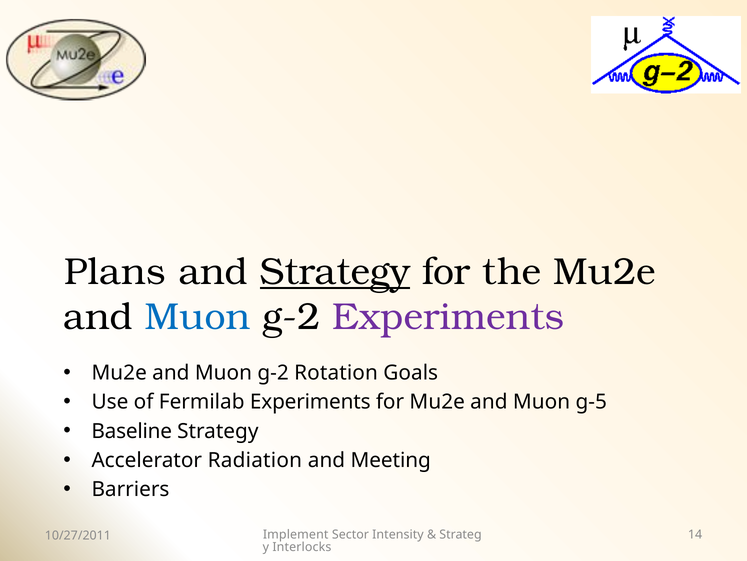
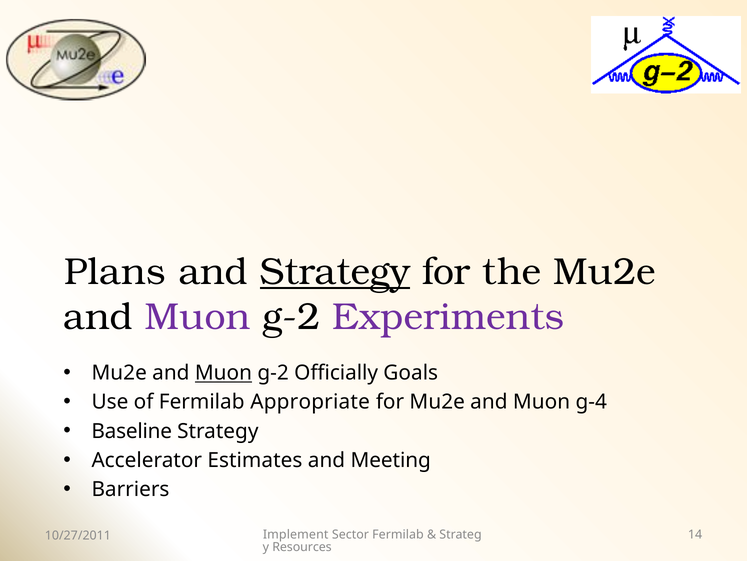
Muon colour: blue -> purple (198, 316)
Muon underline: none -> present (223, 372)
Rotation: Rotation -> Officially (336, 372)
Fermilab Experiments: Experiments -> Appropriate (310, 402)
g-5: g-5 -> g-4 (591, 402)
Radiation: Radiation -> Estimates (255, 460)
Sector Intensity: Intensity -> Fermilab (398, 534)
Interlocks: Interlocks -> Resources (302, 546)
